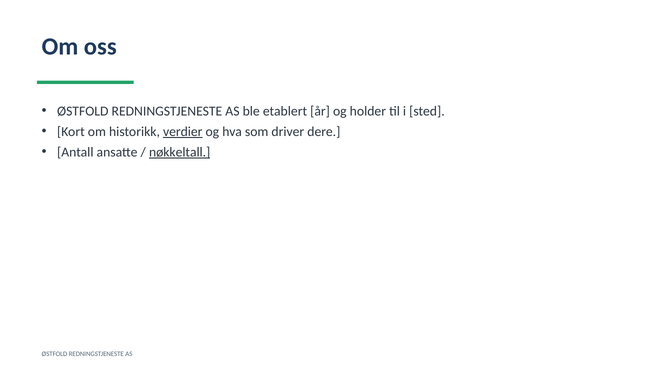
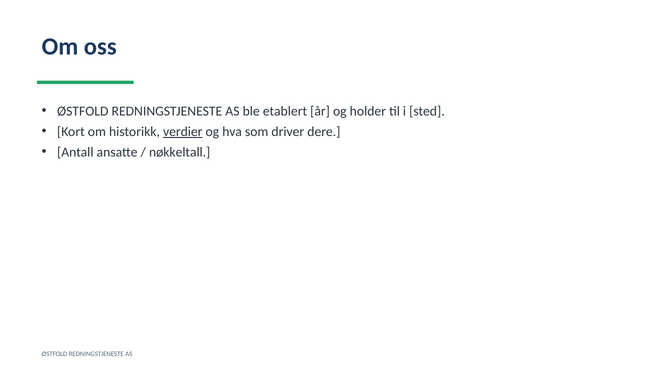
nøkkeltall underline: present -> none (180, 152)
